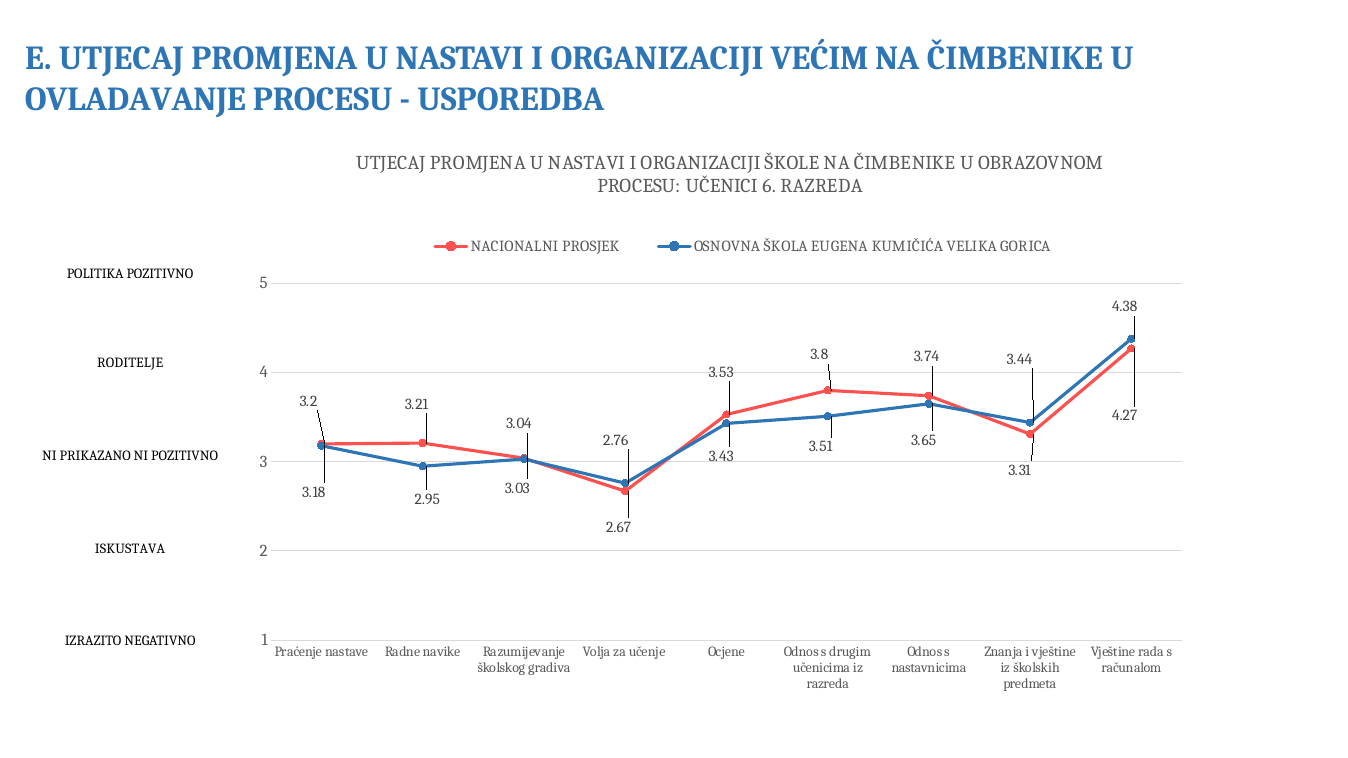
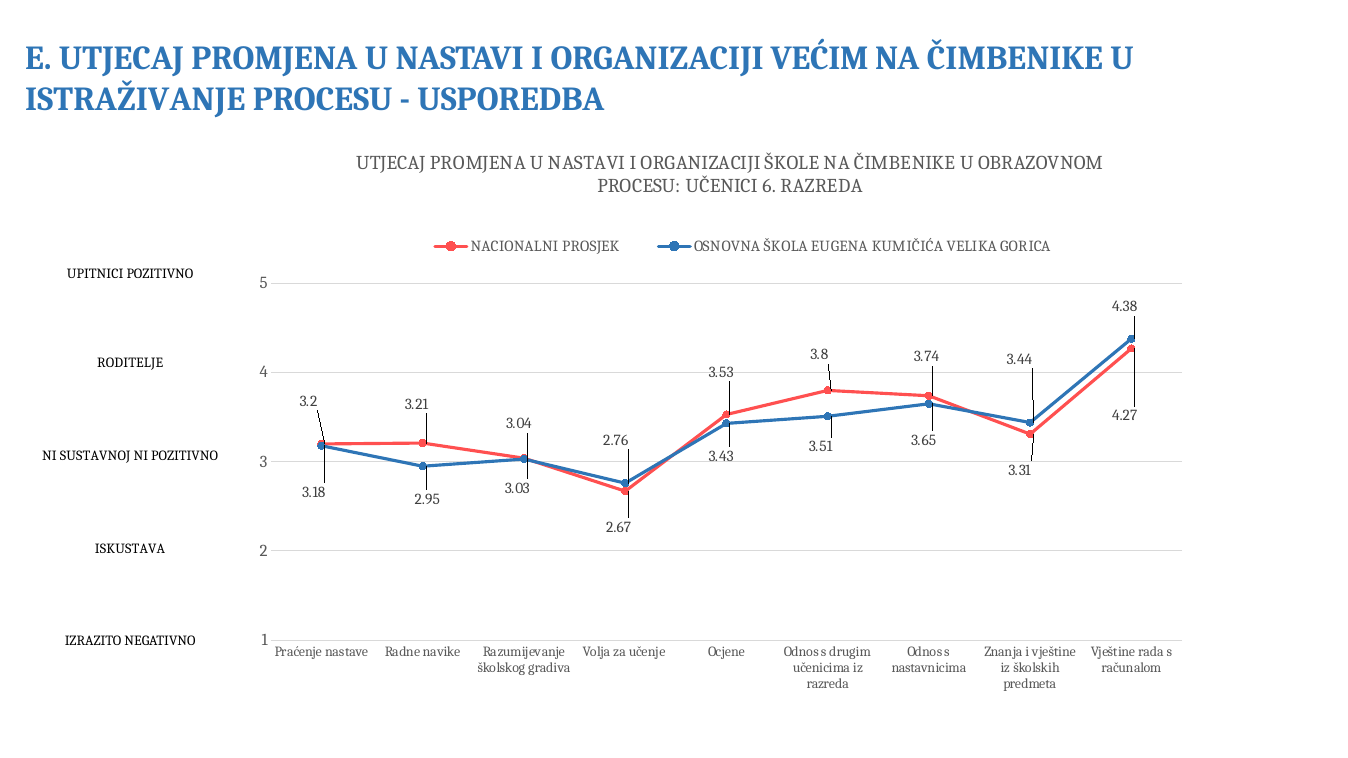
OVLADAVANJE: OVLADAVANJE -> ISTRAŽIVANJE (135, 99)
POLITIKA: POLITIKA -> UPITNICI (95, 274)
PRIKAZANO: PRIKAZANO -> SUSTAVNOJ (95, 456)
